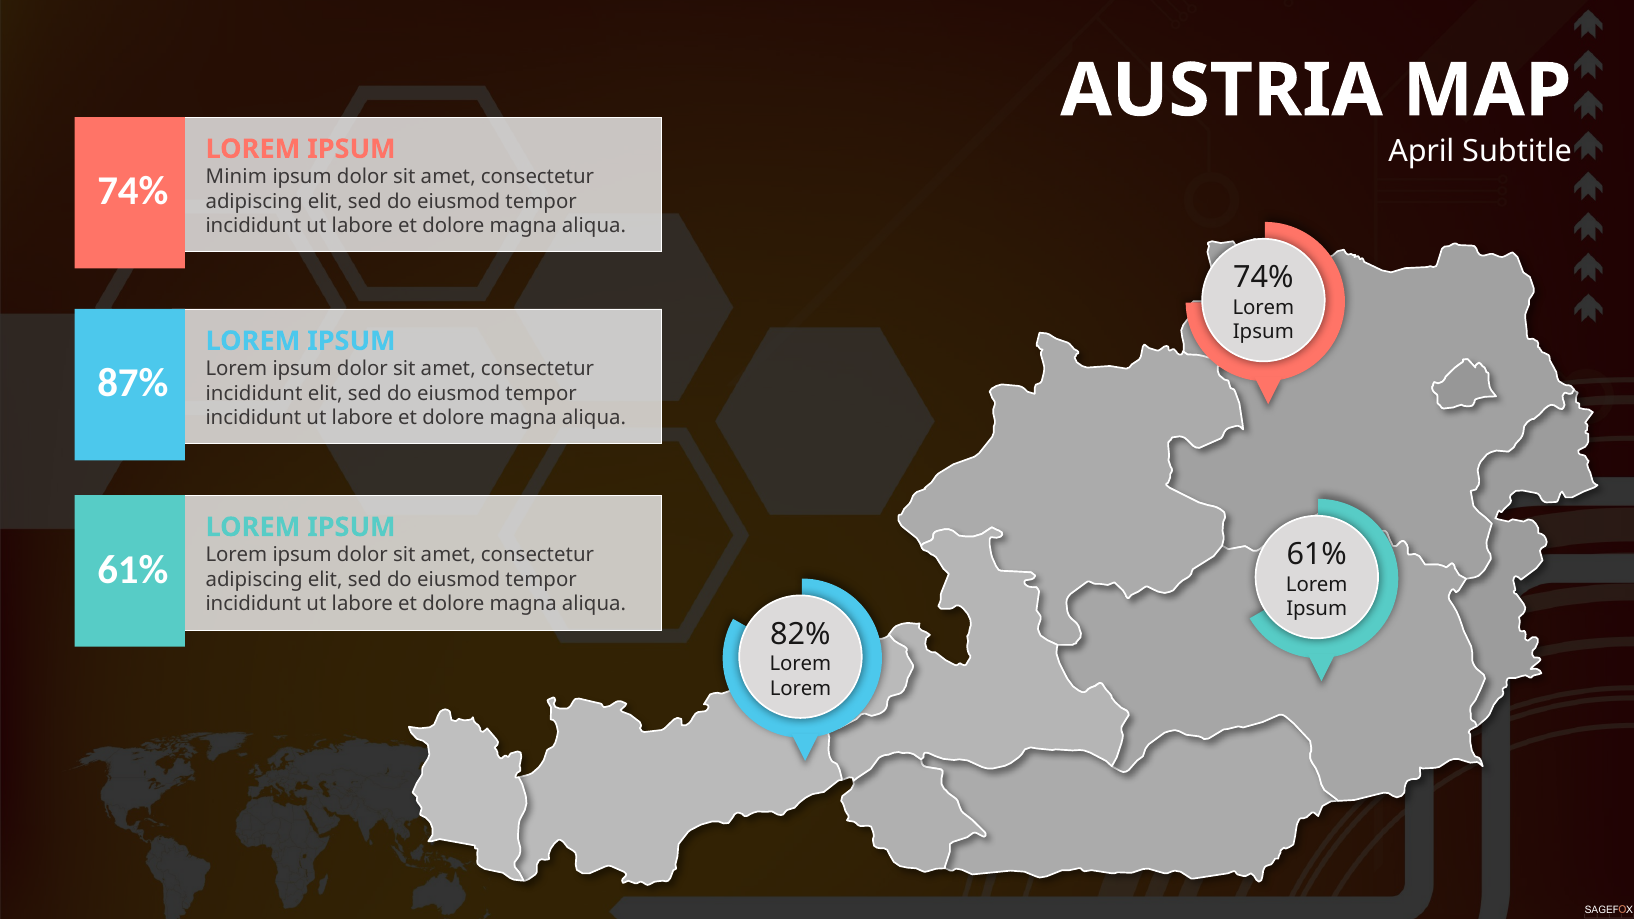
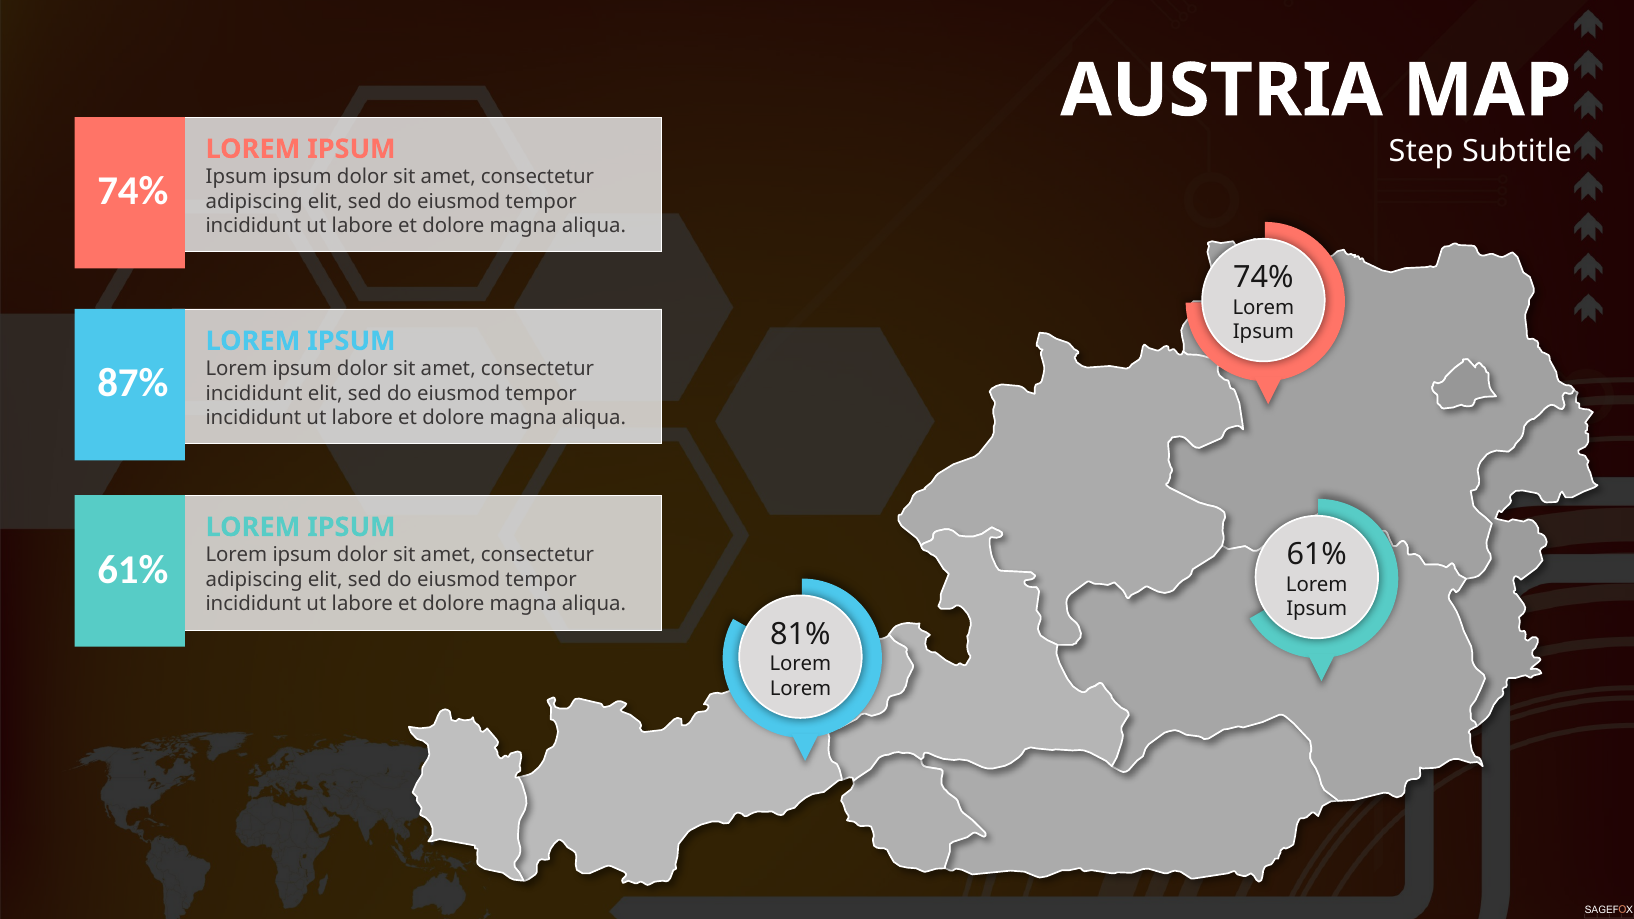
April: April -> Step (1421, 151)
Minim: Minim -> Ipsum (236, 177)
82%: 82% -> 81% (800, 634)
